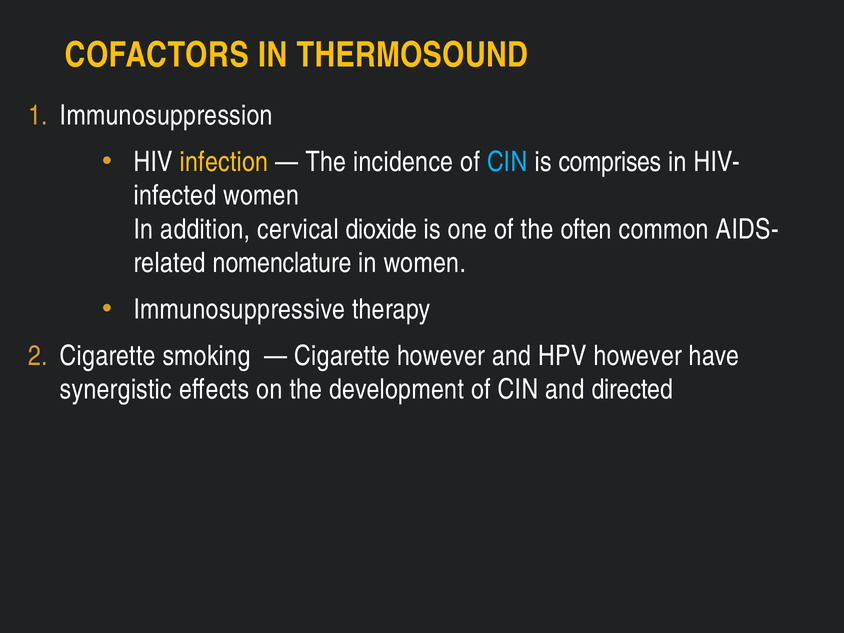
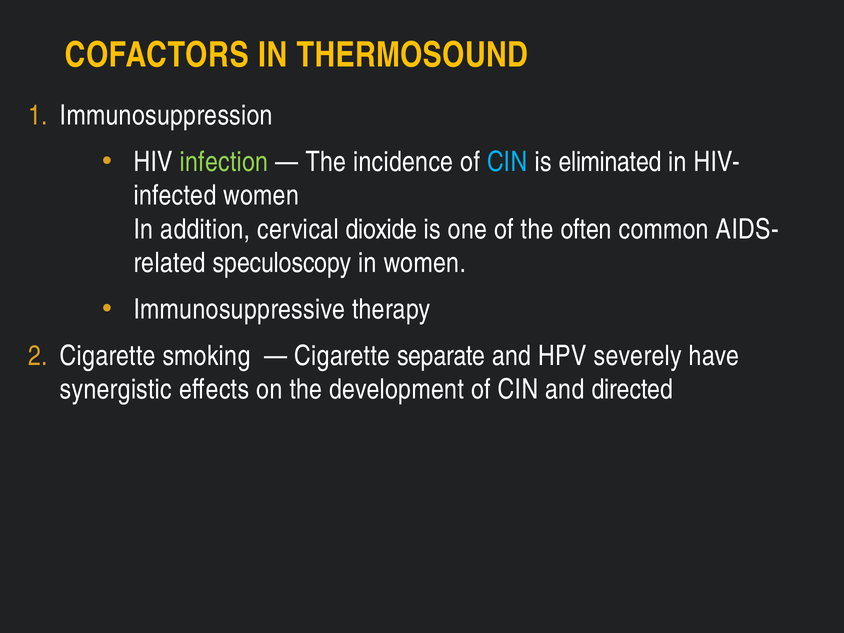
infection colour: yellow -> light green (224, 162)
comprises: comprises -> eliminated (610, 162)
nomenclature: nomenclature -> speculoscopy (282, 263)
Cigarette however: however -> separate (441, 356)
HPV however: however -> severely (638, 356)
